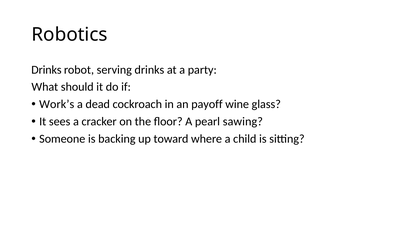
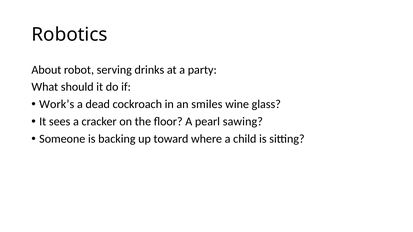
Drinks: Drinks -> About (46, 70)
payoff: payoff -> smiles (207, 104)
